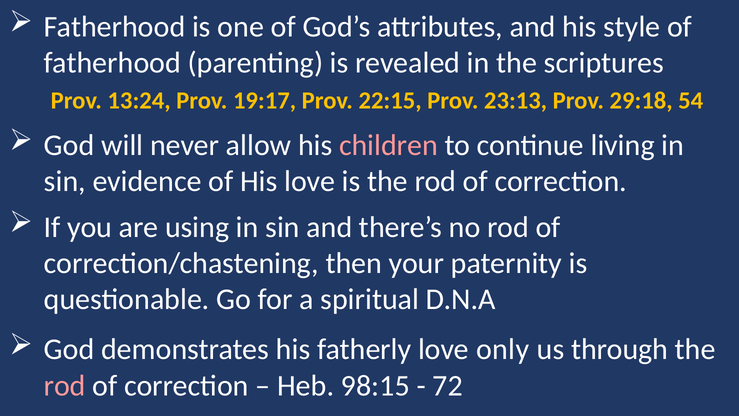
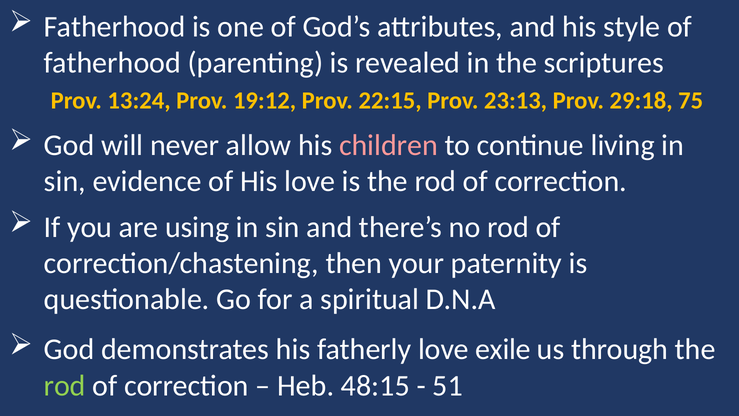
19:17: 19:17 -> 19:12 (265, 101)
54: 54 -> 75 (691, 101)
only: only -> exile (503, 349)
rod colour: pink -> light green (65, 385)
98:15: 98:15 -> 48:15 (375, 385)
72: 72 -> 51 (448, 385)
